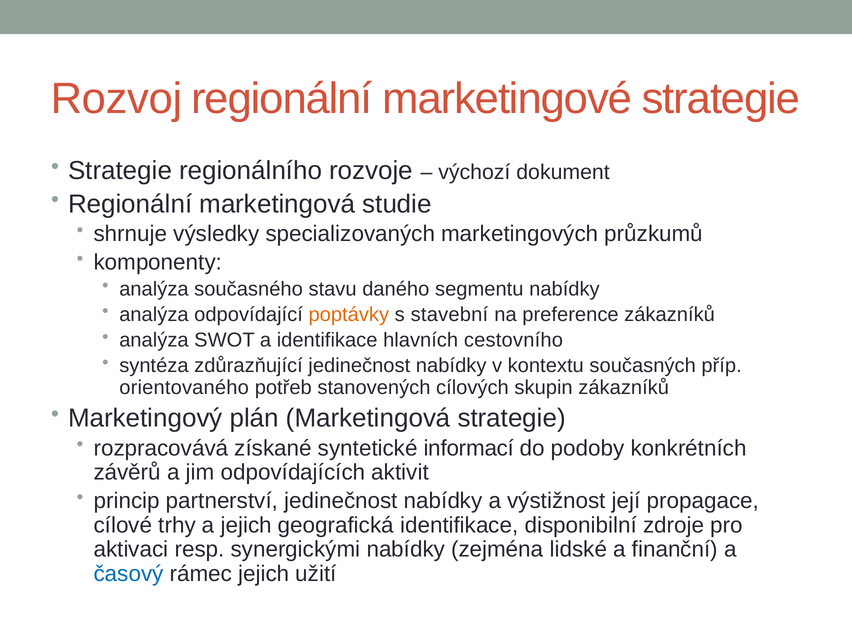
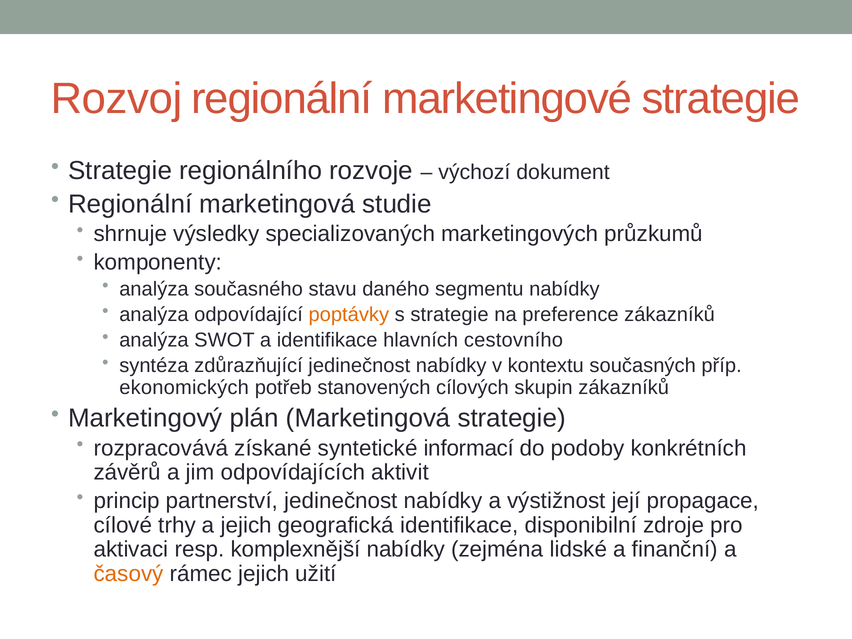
s stavební: stavební -> strategie (449, 315)
orientovaného: orientovaného -> ekonomických (184, 387)
synergickými: synergickými -> komplexnější (296, 550)
časový colour: blue -> orange (129, 574)
